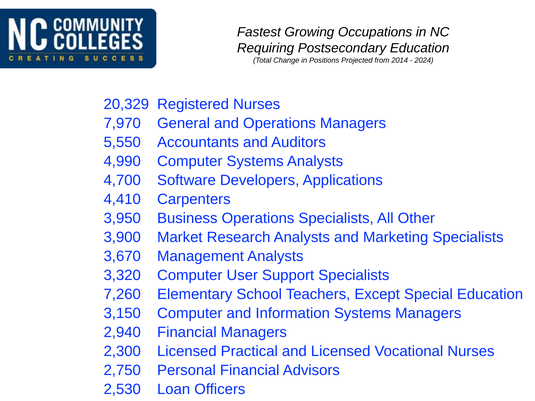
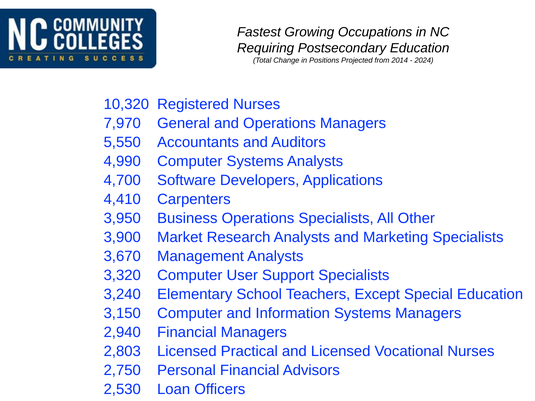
20,329: 20,329 -> 10,320 (126, 104)
7,260: 7,260 -> 3,240 (122, 294)
2,300: 2,300 -> 2,803 (122, 351)
